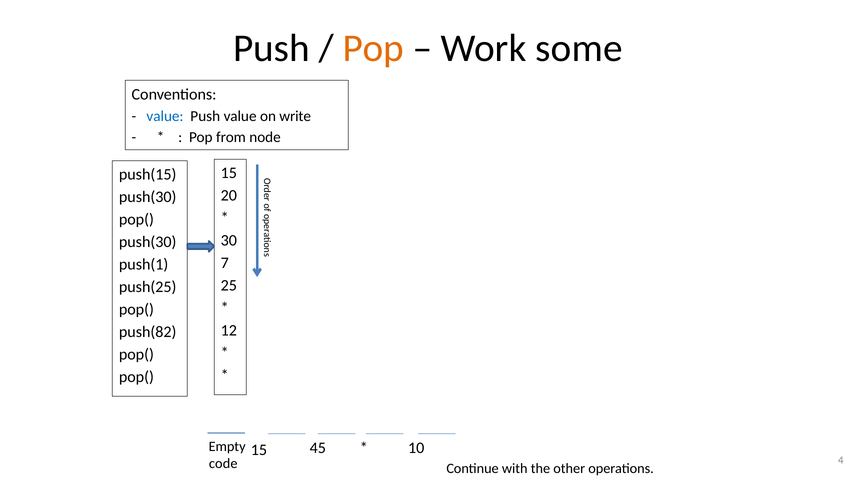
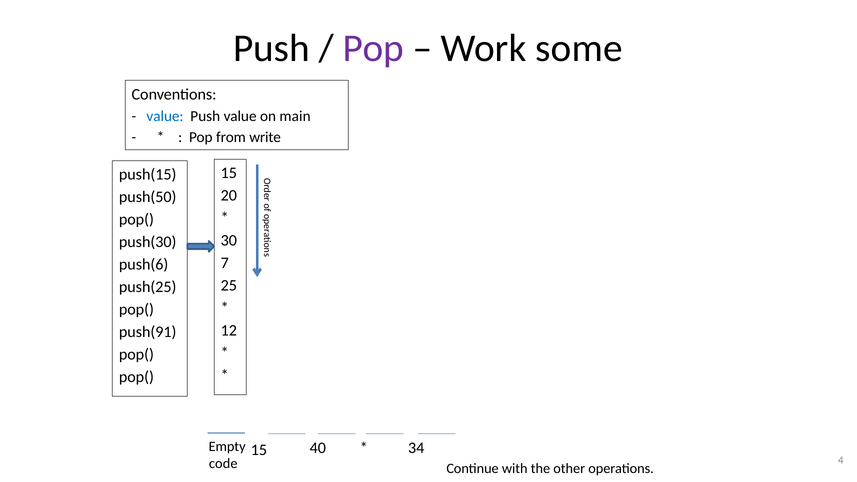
Pop colour: orange -> purple (373, 48)
write: write -> main (295, 116)
node: node -> write (265, 137)
push(30: push(30 -> push(50 (148, 197)
push(1: push(1 -> push(6 (144, 265)
push(82: push(82 -> push(91 (148, 332)
45: 45 -> 40 (318, 448)
10: 10 -> 34 (416, 448)
